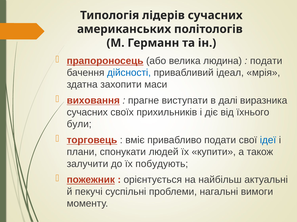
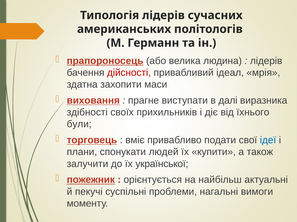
подати: подати -> лідерів (266, 61)
дійсності colour: blue -> red (129, 73)
сучасних: сучасних -> здібності (87, 113)
побудують: побудують -> української (162, 164)
